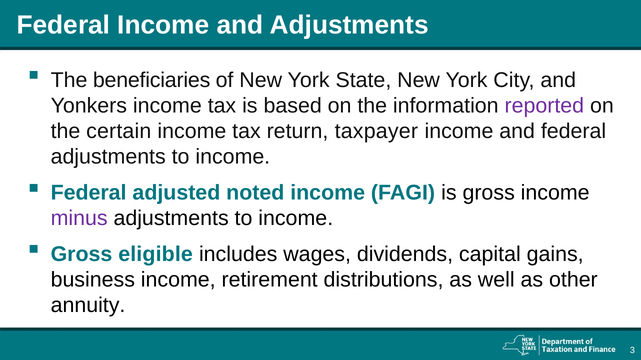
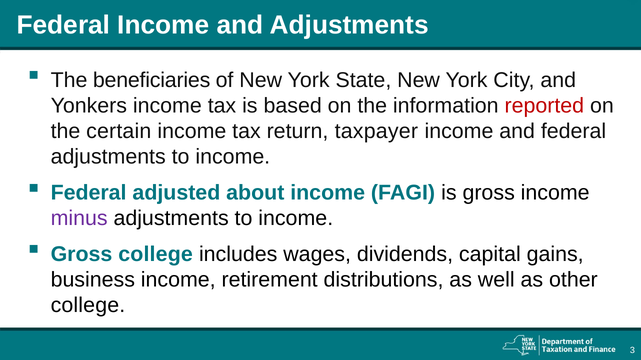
reported colour: purple -> red (544, 106)
noted: noted -> about (255, 193)
Gross eligible: eligible -> college (156, 255)
annuity: annuity -> college (88, 306)
